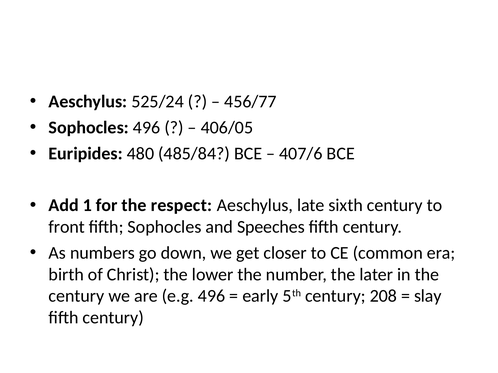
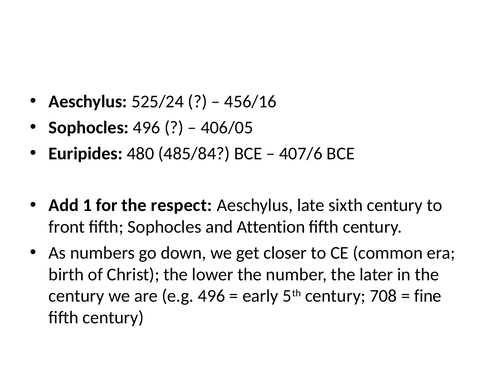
456/77: 456/77 -> 456/16 (250, 102)
Speeches: Speeches -> Attention (271, 227)
208: 208 -> 708 (383, 296)
slay: slay -> fine (428, 296)
